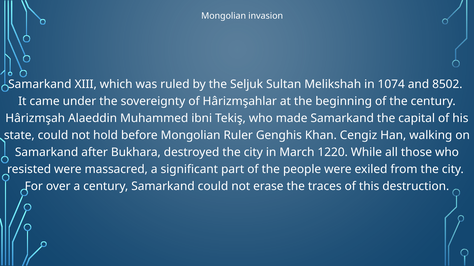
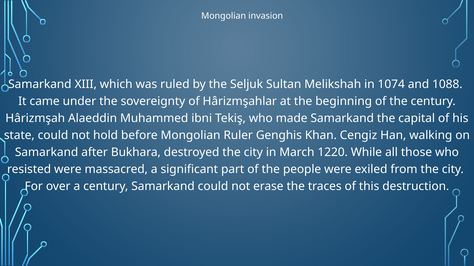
8502: 8502 -> 1088 (447, 84)
